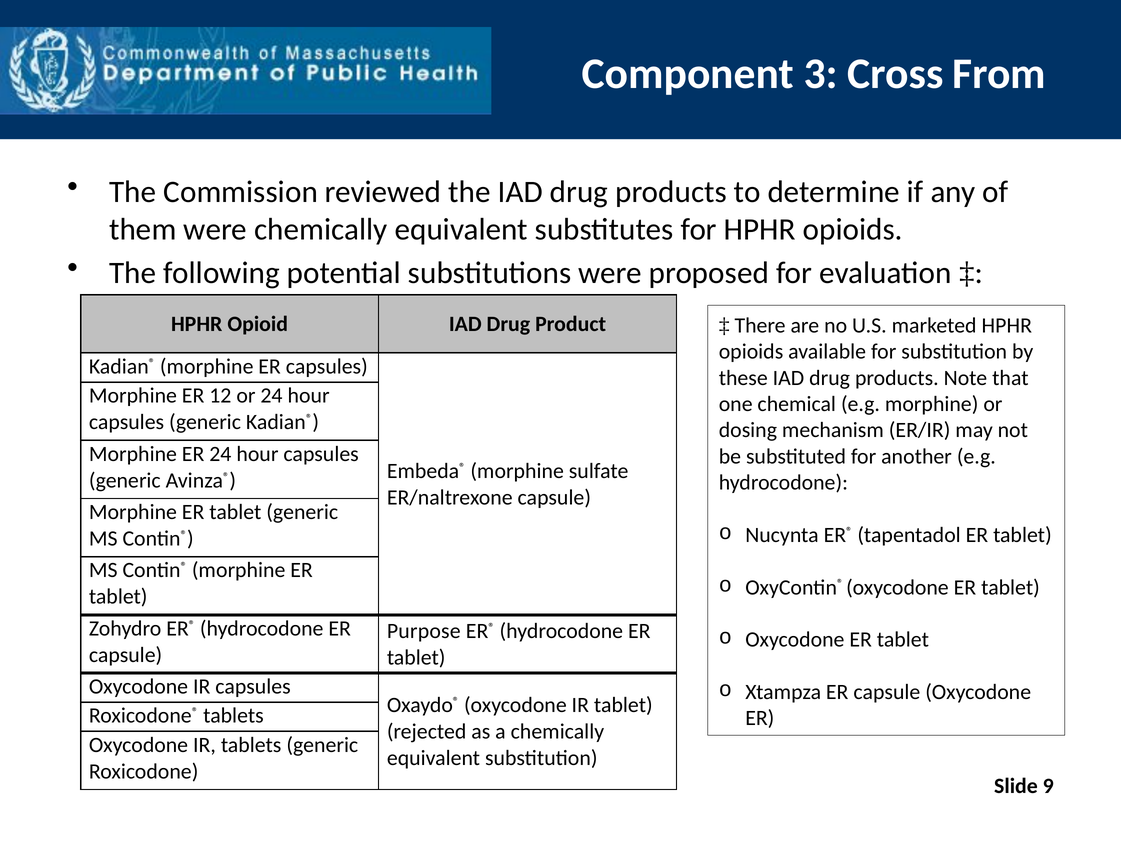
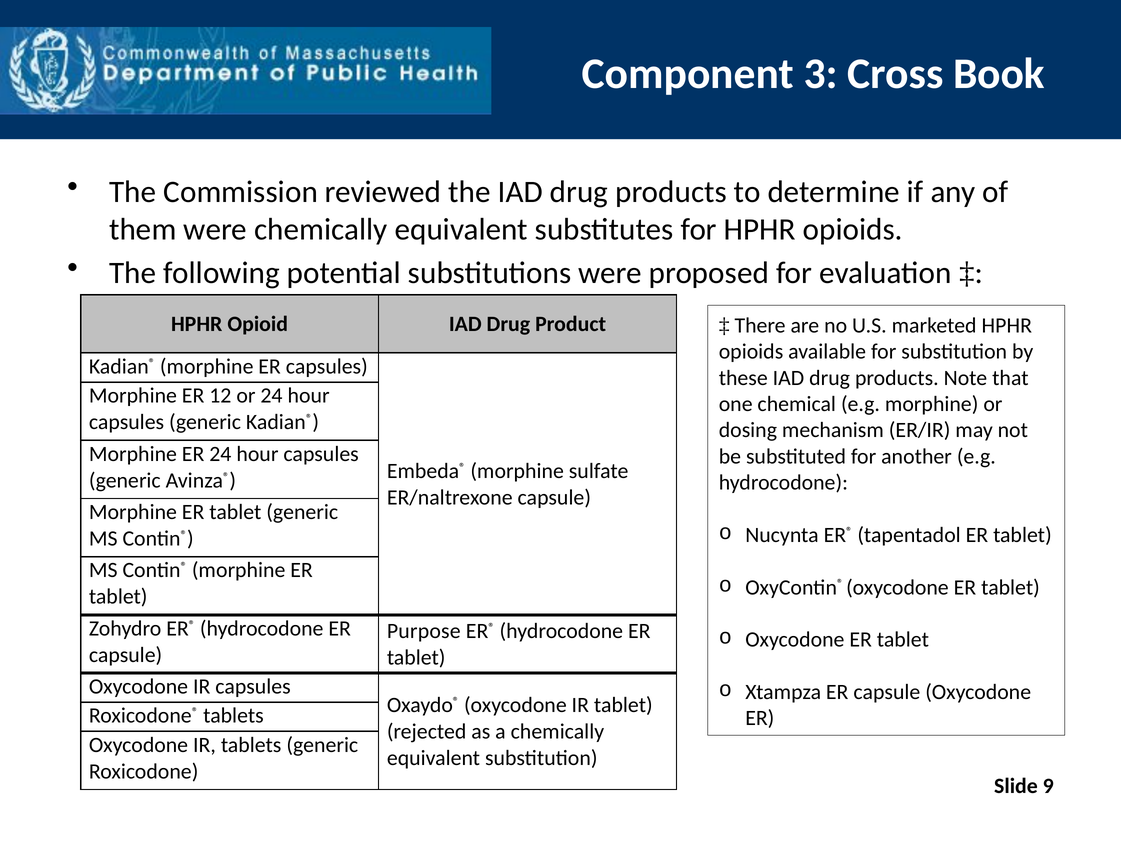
From: From -> Book (999, 74)
